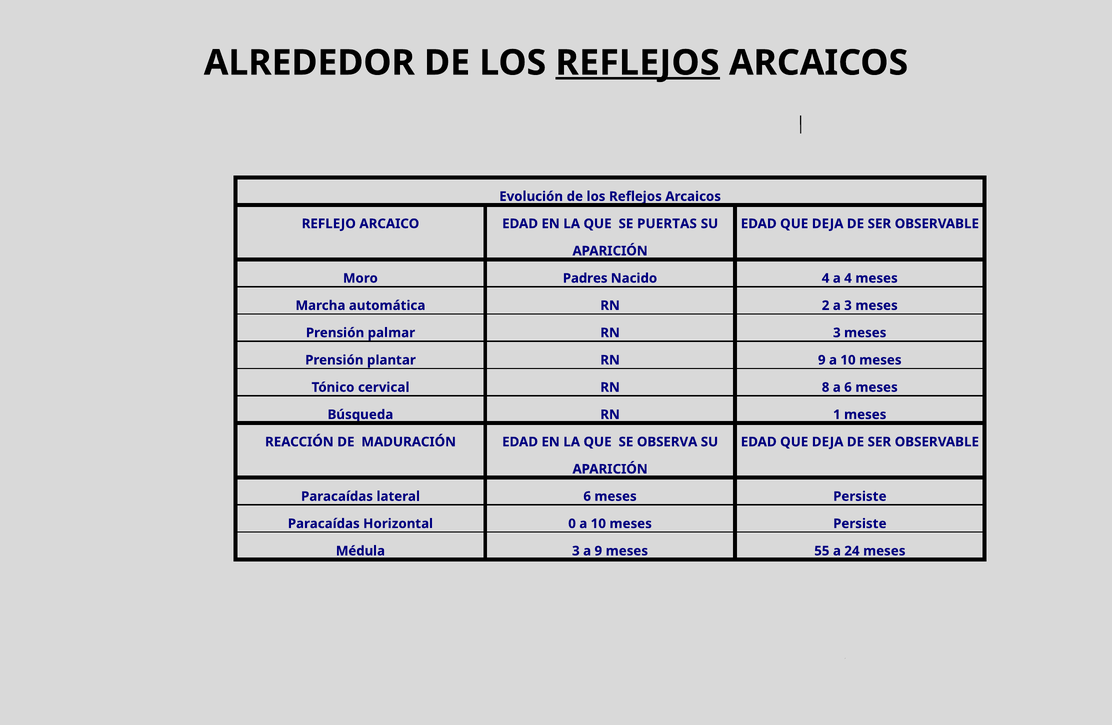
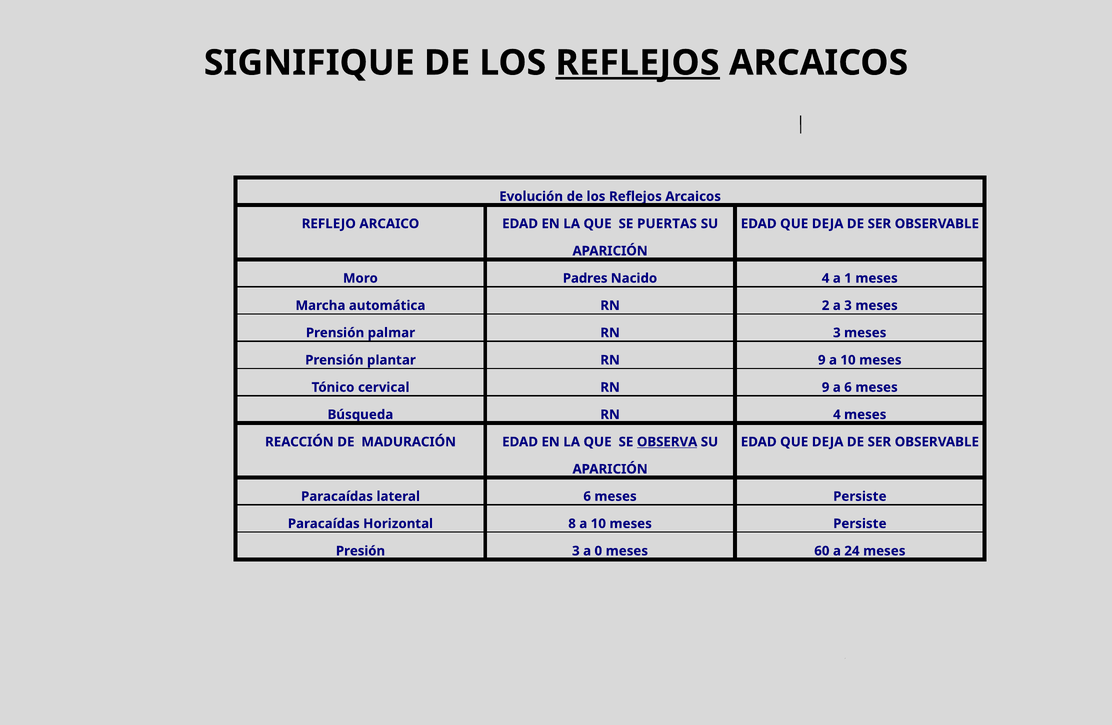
ALREDEDOR: ALREDEDOR -> SIGNIFIQUE (309, 63)
a 4: 4 -> 1 (848, 278)
cervical RN 8: 8 -> 9 (826, 387)
RN 1: 1 -> 4 (837, 415)
OBSERVA underline: none -> present (667, 442)
0: 0 -> 8 (572, 524)
Médula: Médula -> Presión (360, 551)
a 9: 9 -> 0 (598, 551)
55: 55 -> 60 (822, 551)
